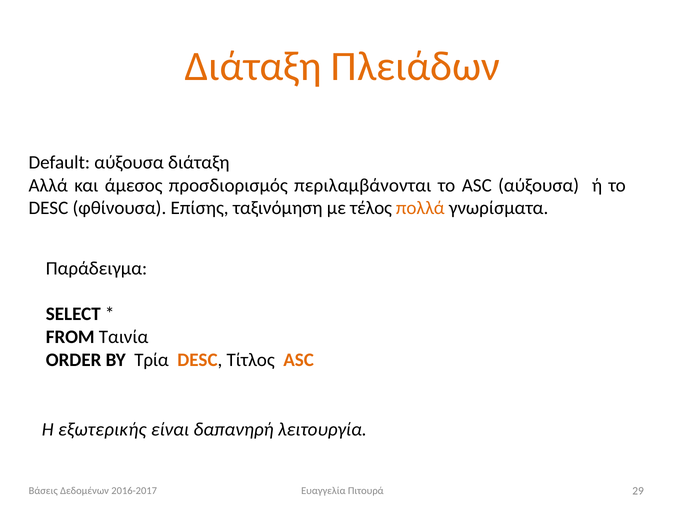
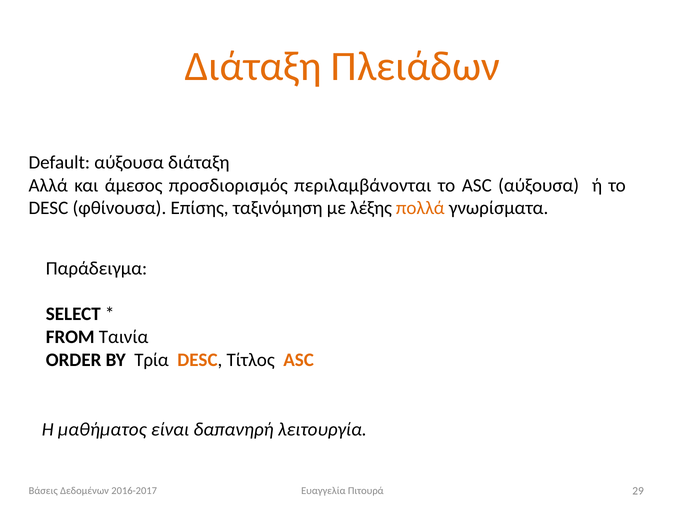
τέλος: τέλος -> λέξης (371, 208)
εξωτερικής: εξωτερικής -> μαθήματος (102, 429)
